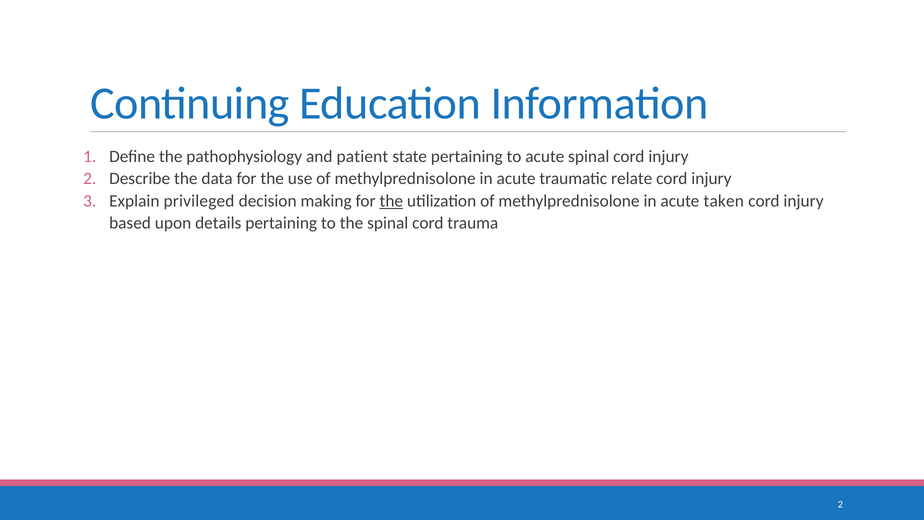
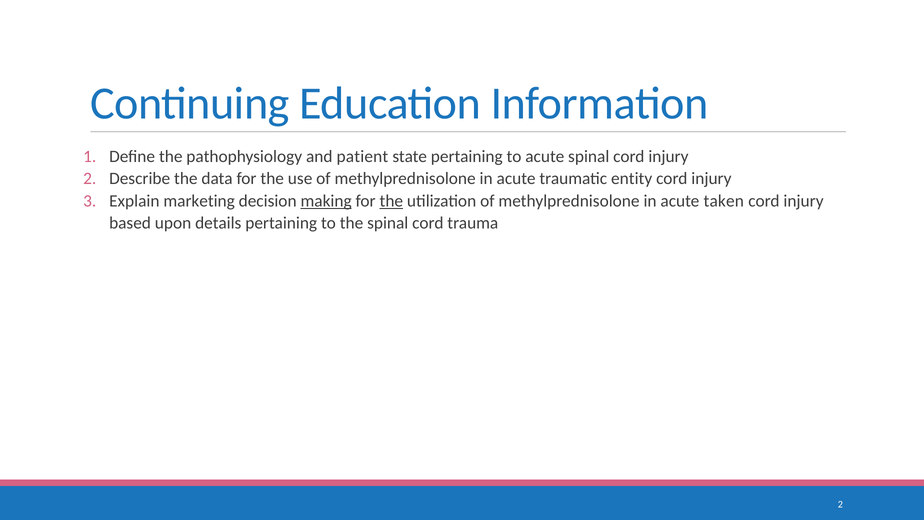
relate: relate -> entity (632, 179)
privileged: privileged -> marketing (199, 201)
making underline: none -> present (326, 201)
